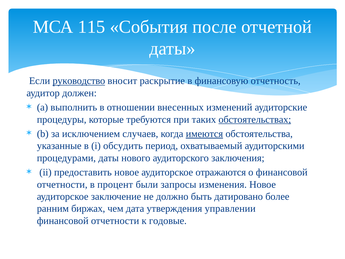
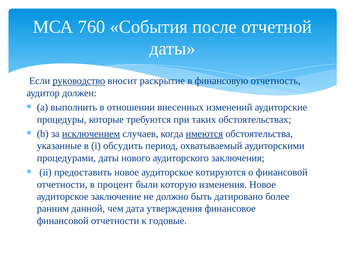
115: 115 -> 760 (92, 27)
обстоятельствах underline: present -> none (255, 119)
исключением underline: none -> present (91, 134)
отражаются: отражаются -> котируются (221, 172)
запросы: запросы -> которую (179, 184)
биржах: биржах -> данной (88, 208)
управлении: управлении -> финансовое (230, 208)
